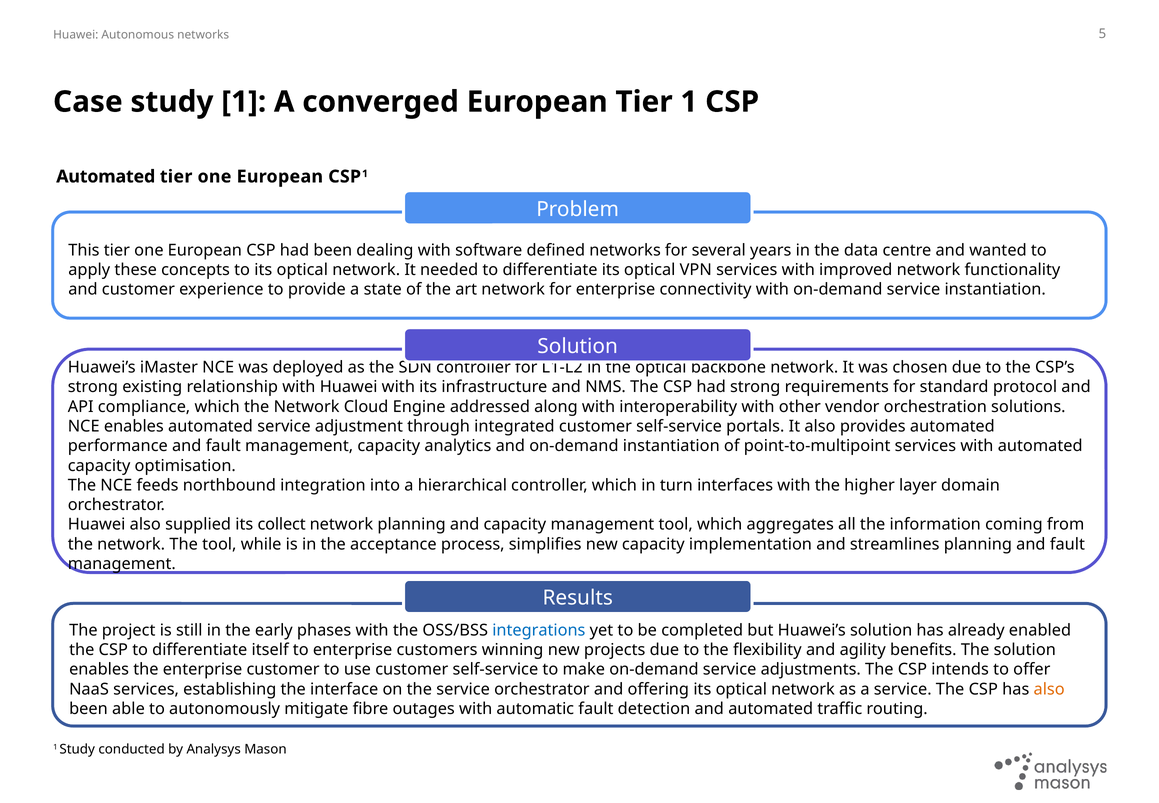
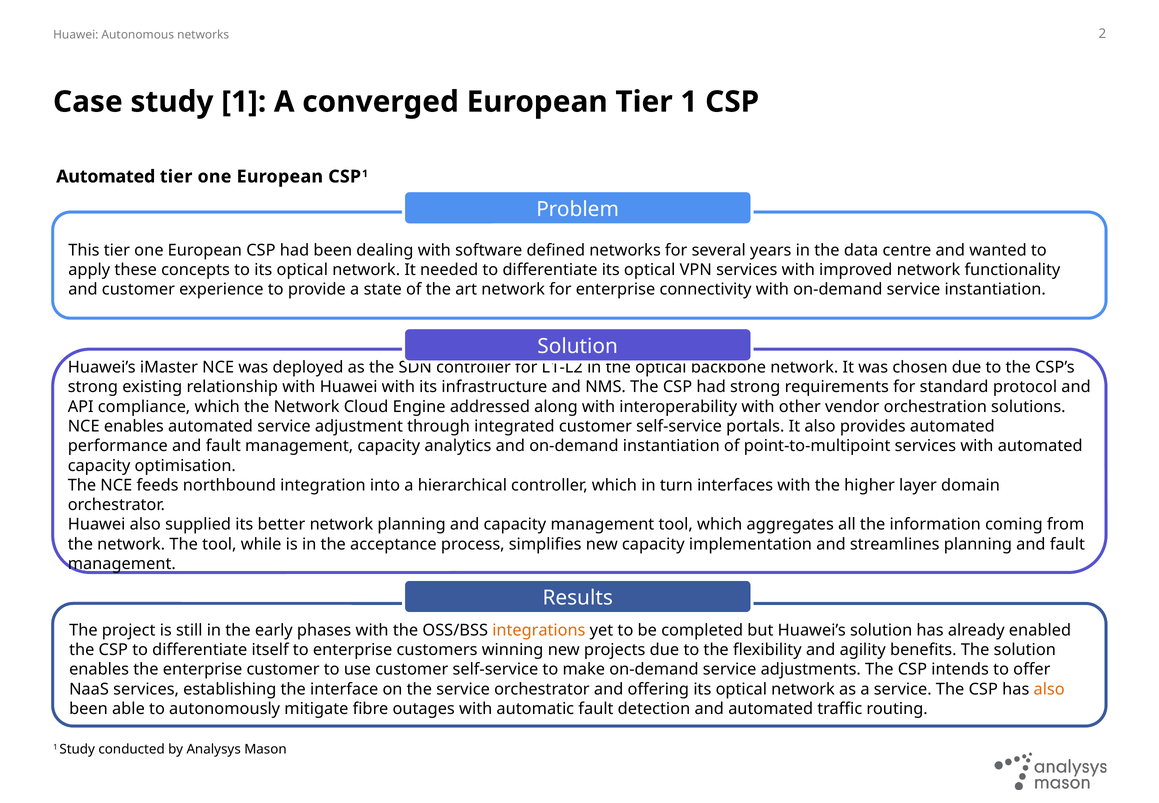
5: 5 -> 2 (1102, 34)
collect: collect -> better (281, 524)
integrations colour: blue -> orange (539, 630)
